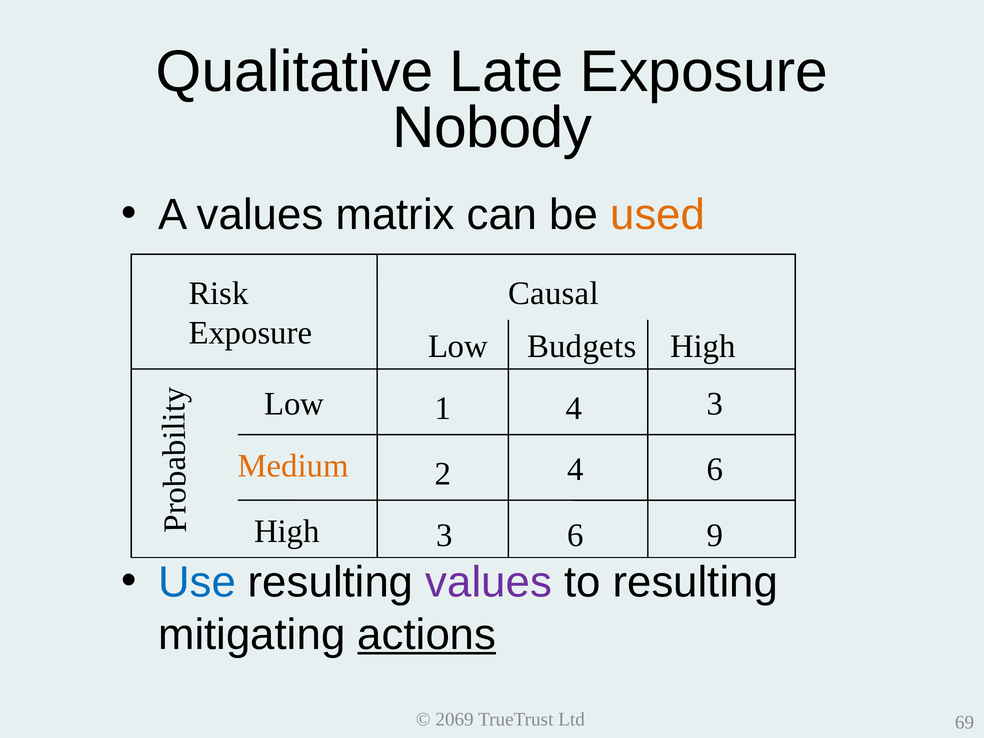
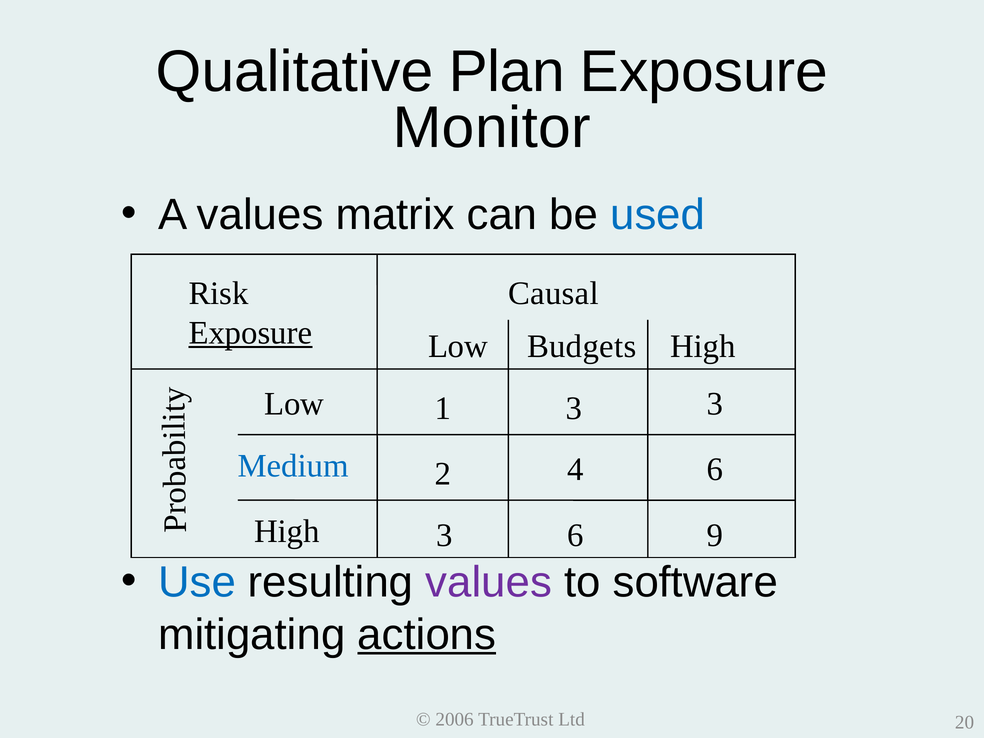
Late: Late -> Plan (507, 72)
Nobody: Nobody -> Monitor (492, 128)
used colour: orange -> blue (658, 215)
Exposure underline: none -> present (250, 333)
1 4: 4 -> 3 (574, 408)
Medium colour: orange -> blue (293, 466)
to resulting: resulting -> software (695, 582)
2069: 2069 -> 2006 (455, 720)
69: 69 -> 20 (965, 723)
